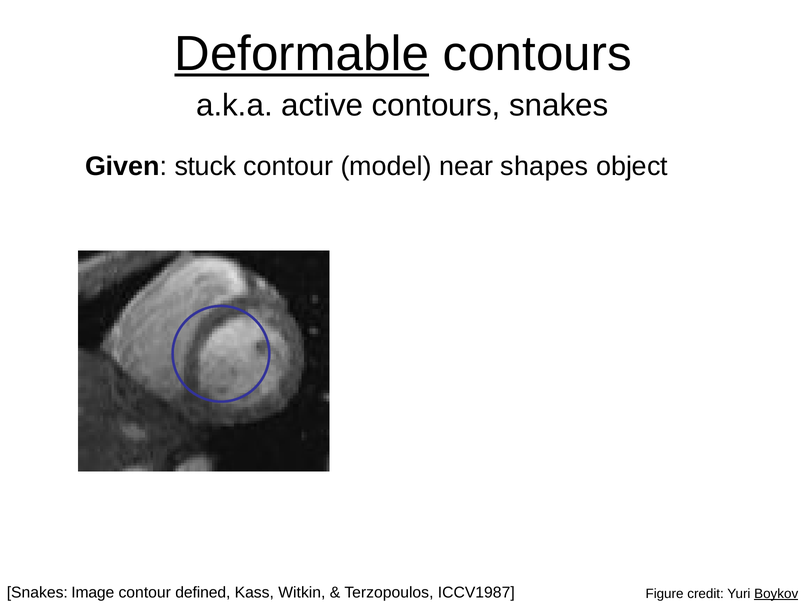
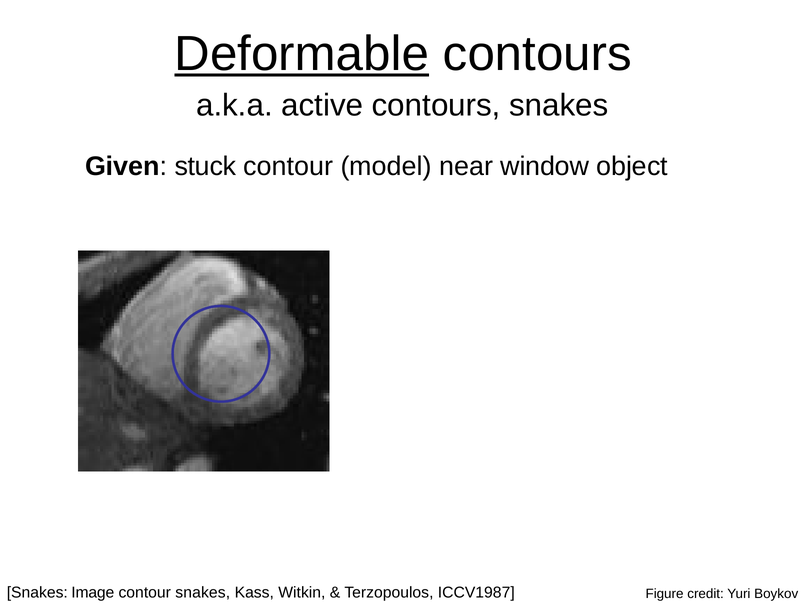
shapes: shapes -> window (545, 167)
contour defined: defined -> snakes (203, 593)
Boykov underline: present -> none (776, 594)
